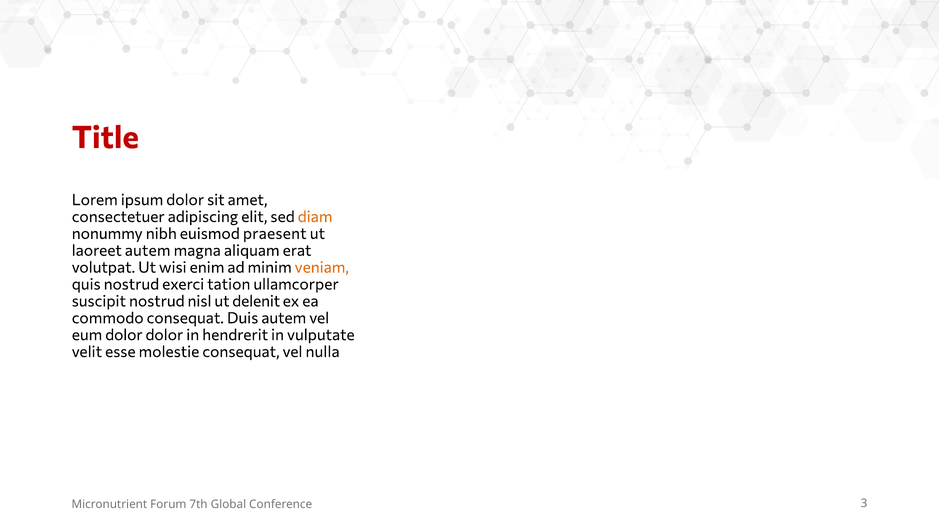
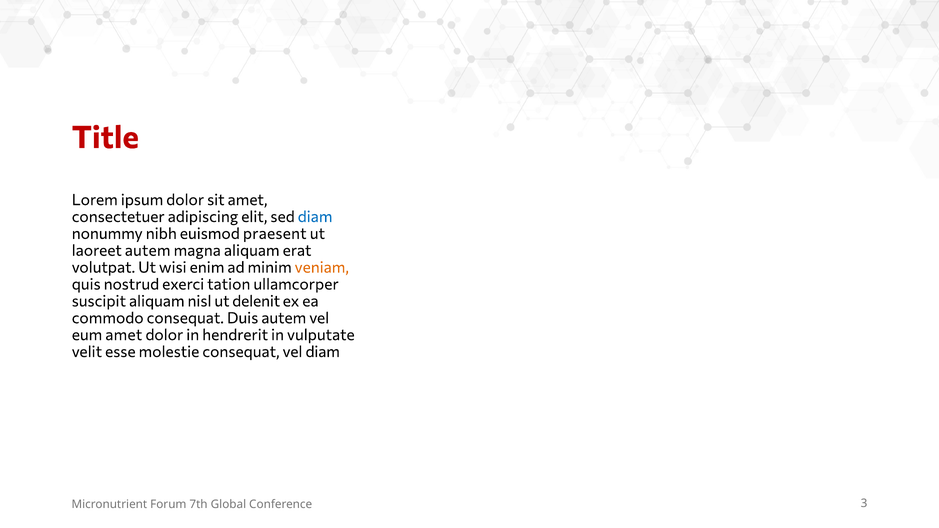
diam colour: orange -> blue (315, 217)
suscipit nostrud: nostrud -> aliquam (157, 301)
eum dolor: dolor -> amet (124, 335)
vel nulla: nulla -> diam (323, 352)
